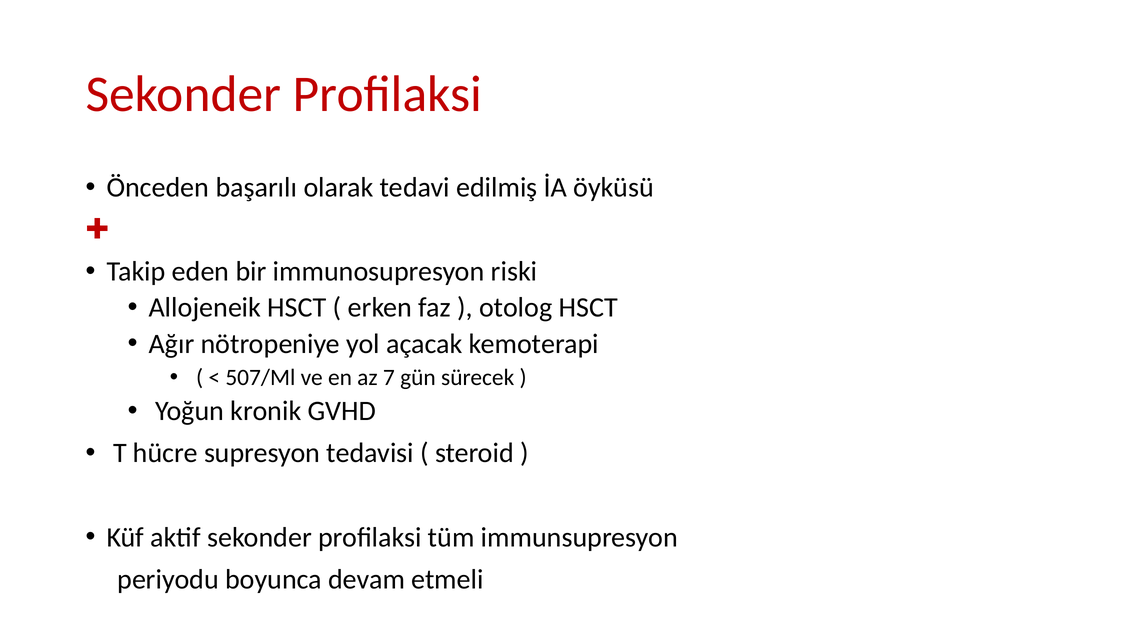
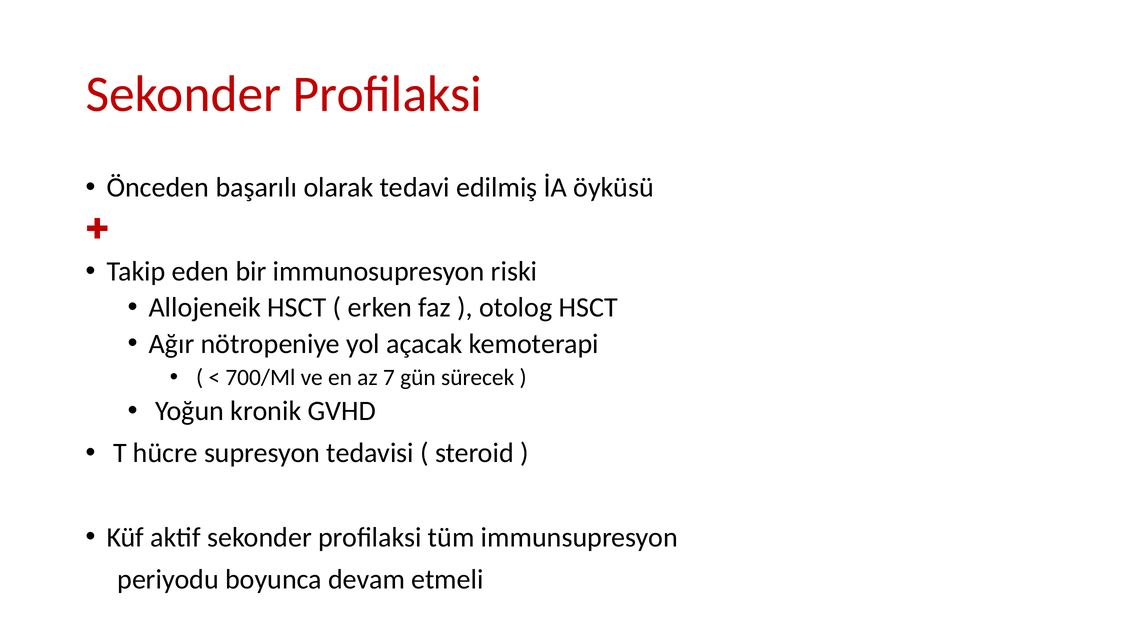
507/Ml: 507/Ml -> 700/Ml (260, 377)
